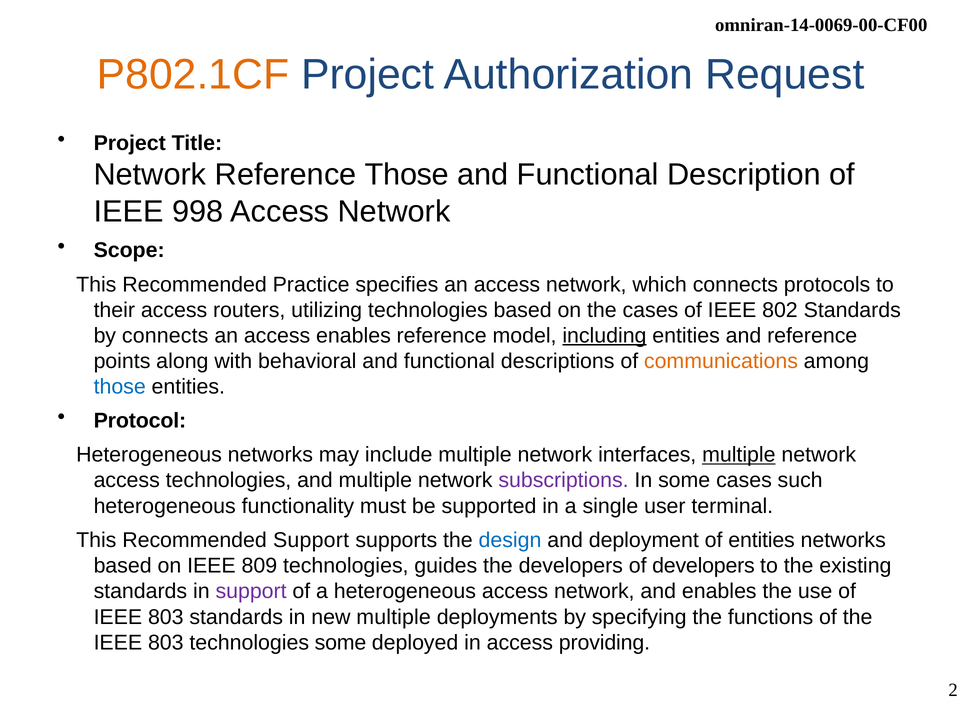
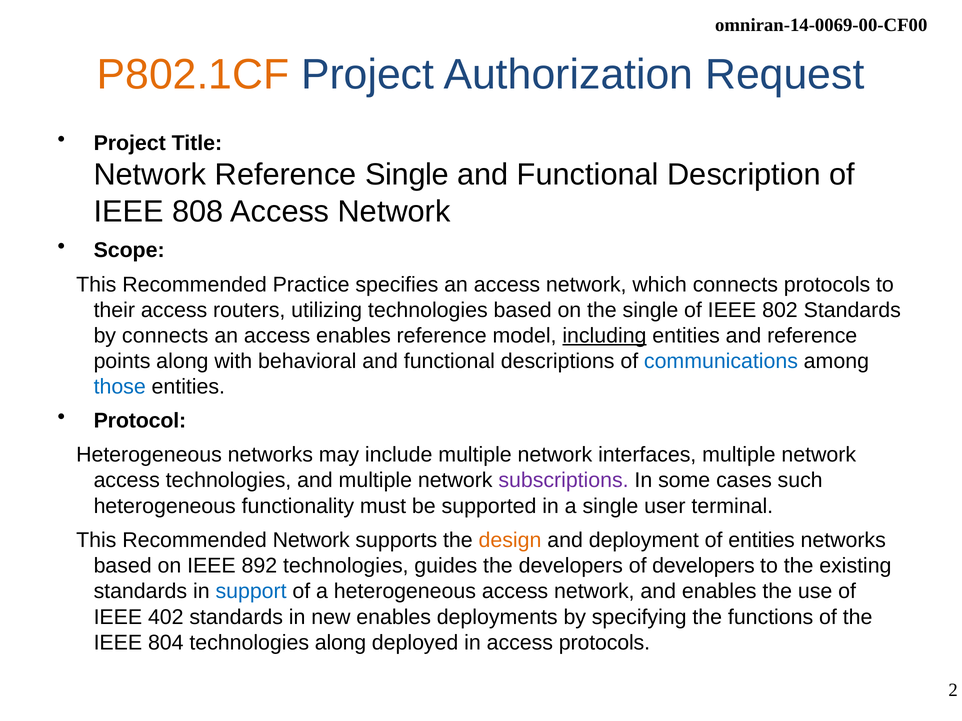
Reference Those: Those -> Single (407, 175)
998: 998 -> 808 (198, 212)
the cases: cases -> single (650, 310)
communications colour: orange -> blue (721, 362)
multiple underline: present -> none (739, 455)
Recommended Support: Support -> Network (311, 541)
design colour: blue -> orange (510, 541)
809: 809 -> 892 (259, 566)
support colour: purple -> blue (251, 592)
803: 803 -> 402 (166, 617)
new multiple: multiple -> enables (394, 617)
803: 803 -> 804 (166, 643)
technologies some: some -> along (341, 643)
access providing: providing -> protocols (604, 643)
